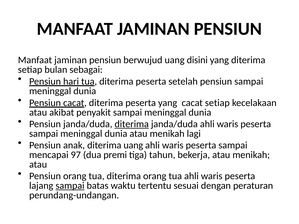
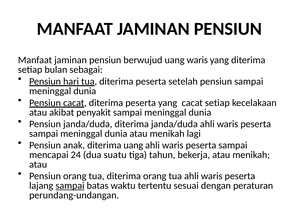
uang disini: disini -> waris (197, 60)
diterima underline: present -> none (132, 124)
97: 97 -> 24 (76, 155)
premi: premi -> suatu (115, 155)
